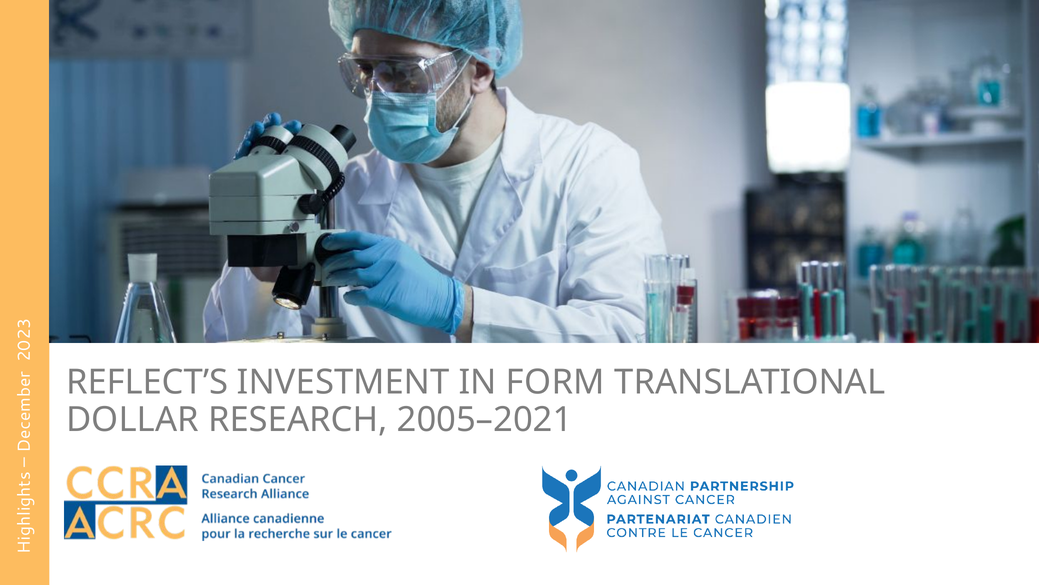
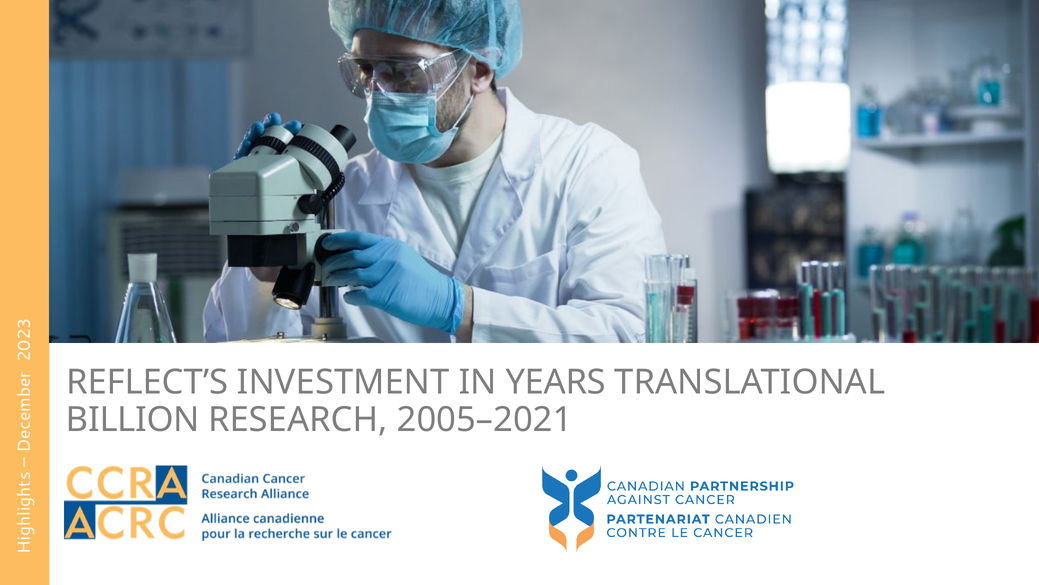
FORM: FORM -> YEARS (556, 382)
DOLLAR: DOLLAR -> BILLION (133, 419)
